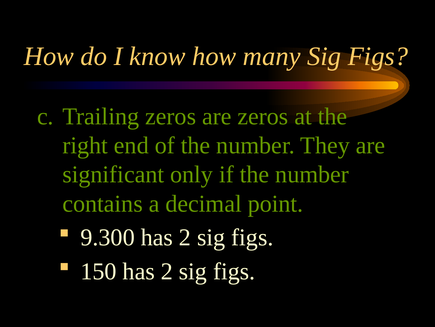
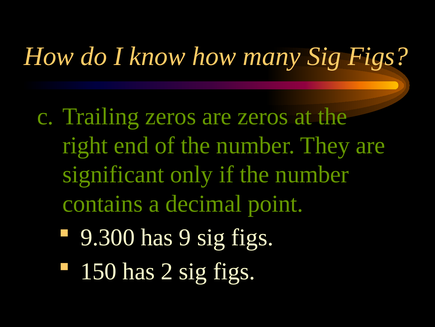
9.300 has 2: 2 -> 9 (185, 237)
